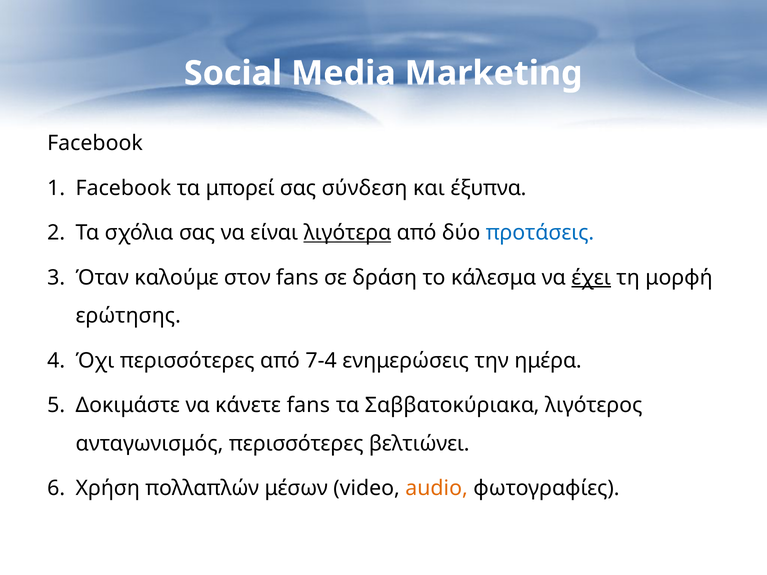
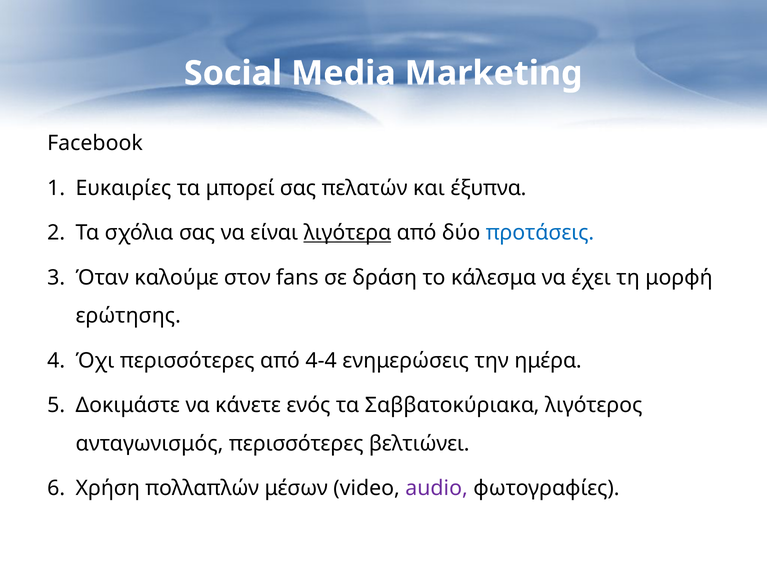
Facebook: Facebook -> Ευκαιρίες (123, 188)
σύνδεση: σύνδεση -> πελατών (365, 188)
έχει underline: present -> none (591, 278)
7-4: 7-4 -> 4-4 (321, 361)
κάνετε fans: fans -> ενός (308, 406)
audio colour: orange -> purple (437, 489)
